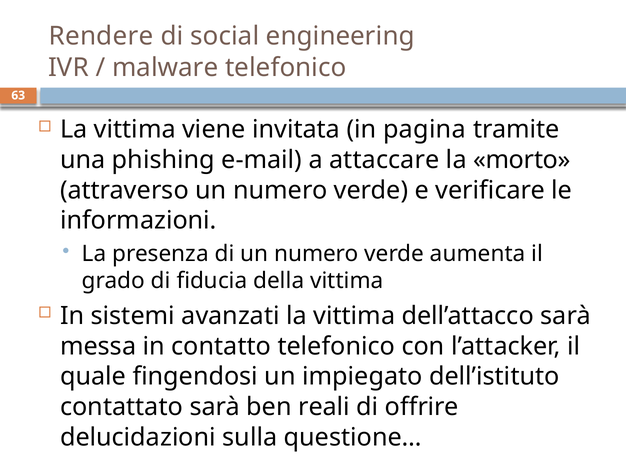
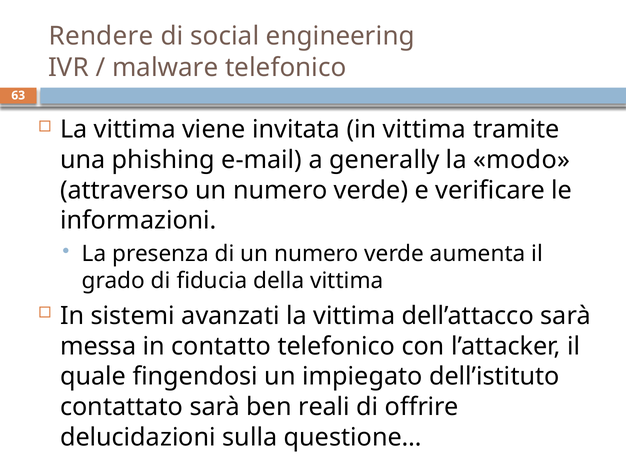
in pagina: pagina -> vittima (425, 130)
attaccare: attaccare -> generally (384, 160)
morto: morto -> modo (522, 160)
